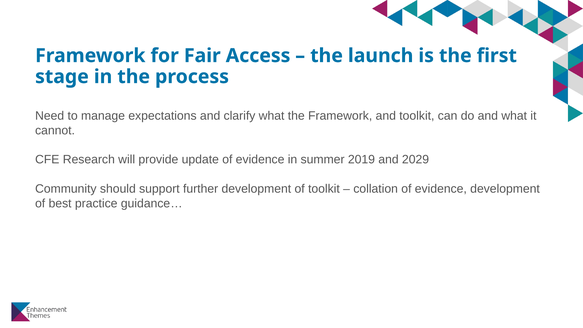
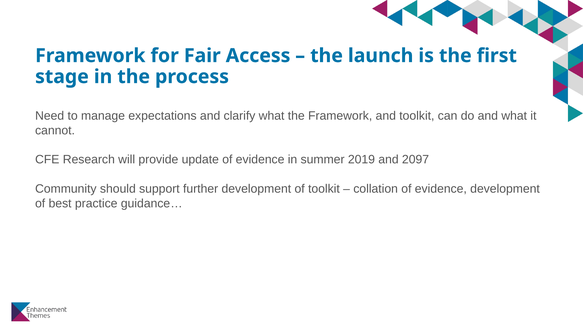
2029: 2029 -> 2097 (416, 160)
